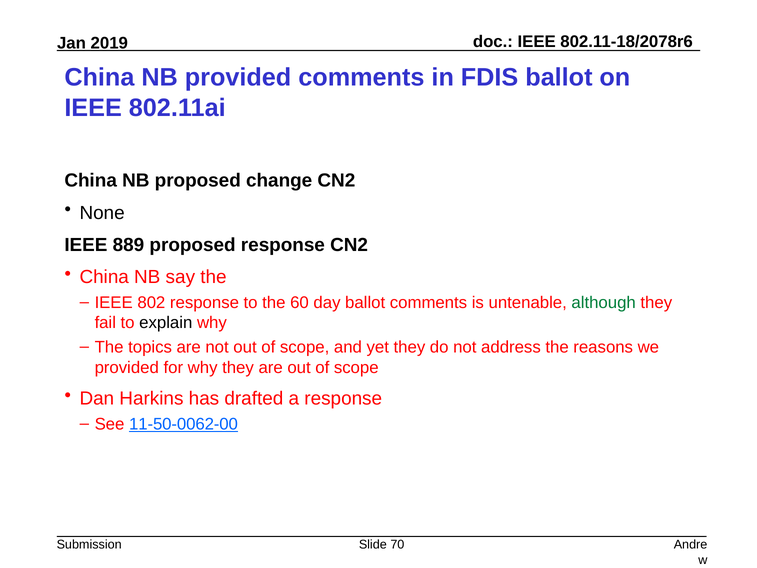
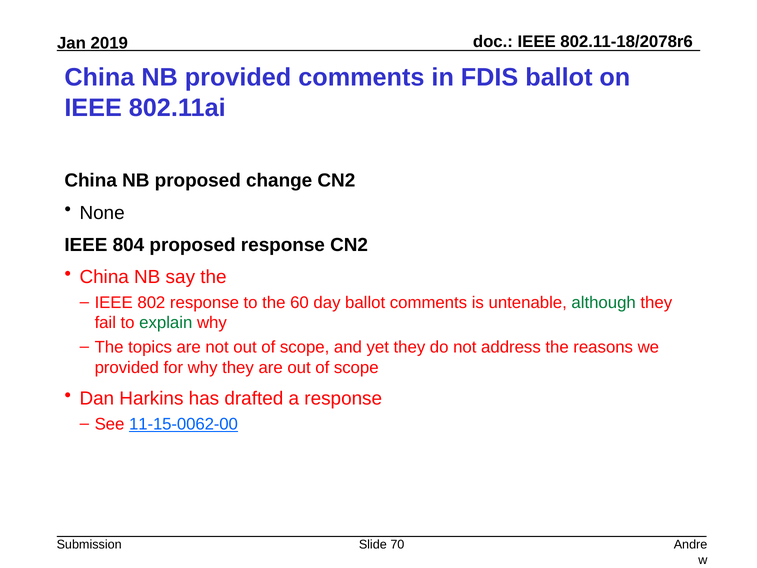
889: 889 -> 804 (128, 245)
explain colour: black -> green (166, 323)
11-50-0062-00: 11-50-0062-00 -> 11-15-0062-00 (183, 424)
